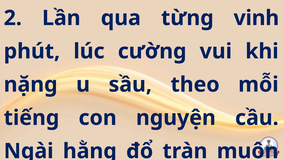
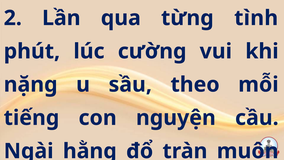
vinh: vinh -> tình (256, 18)
